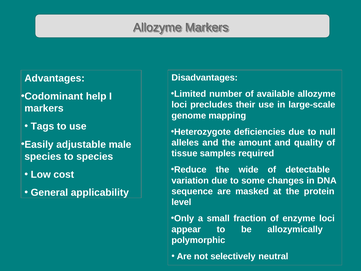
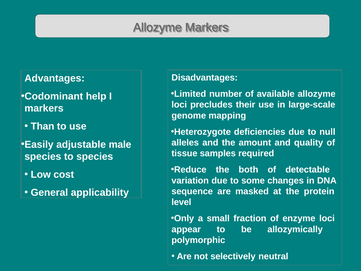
Tags: Tags -> Than (42, 126)
wide: wide -> both (248, 170)
